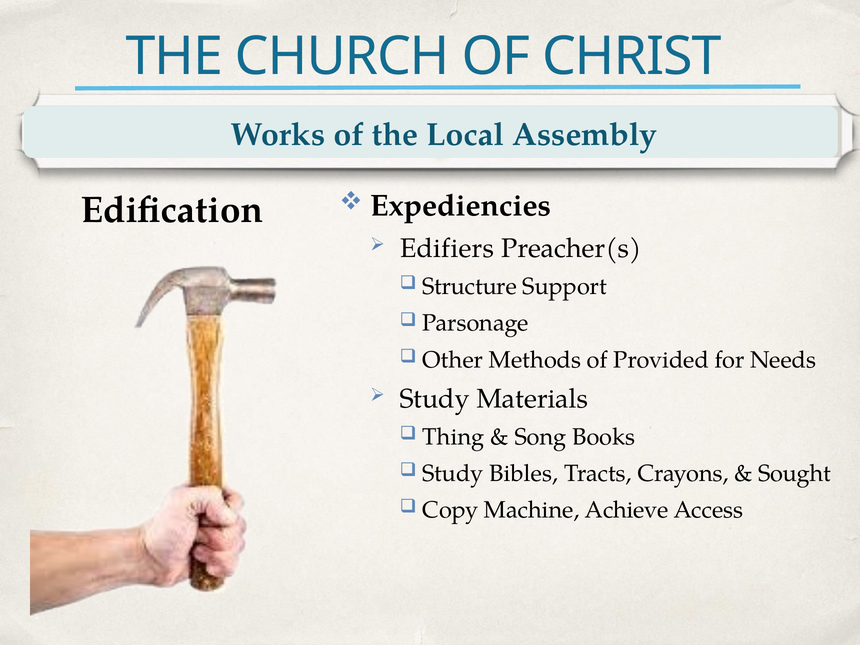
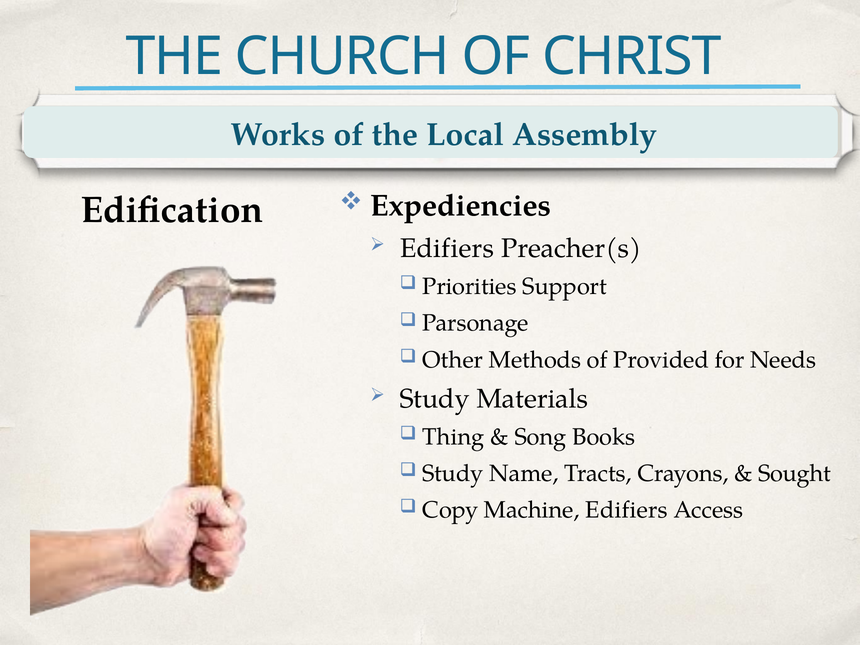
Structure: Structure -> Priorities (470, 287)
Bibles: Bibles -> Name (524, 474)
Machine Achieve: Achieve -> Edifiers (627, 510)
